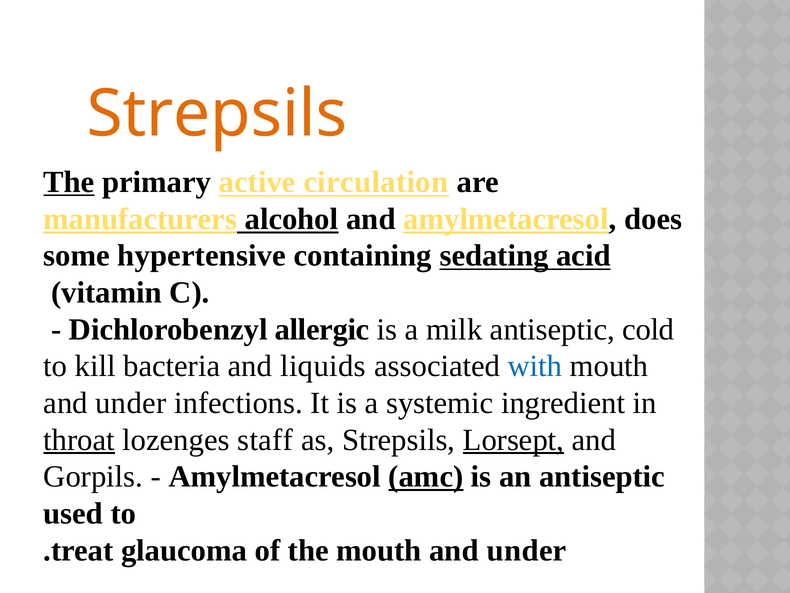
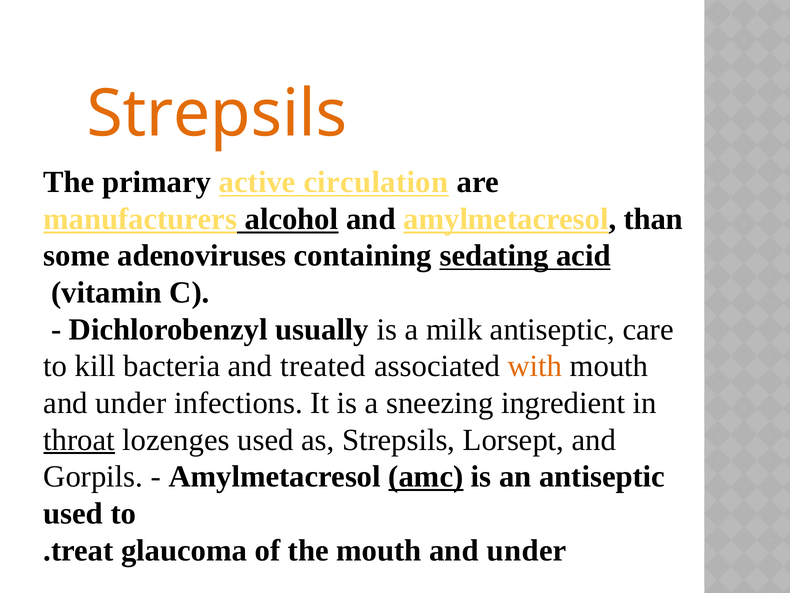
The underline: present -> none (69, 182)
does: does -> than (653, 219)
hypertensive: hypertensive -> adenoviruses (202, 256)
allergic: allergic -> usually (322, 329)
cold: cold -> care (648, 329)
liquids: liquids -> treated (323, 366)
with colour: blue -> orange (535, 366)
systemic: systemic -> sneezing (440, 403)
lozenges staff: staff -> used (265, 440)
Lorsept underline: present -> none (513, 440)
